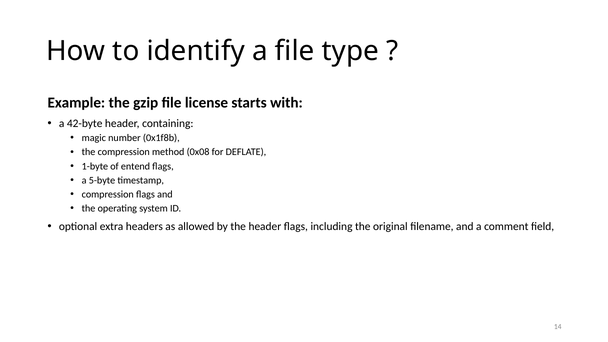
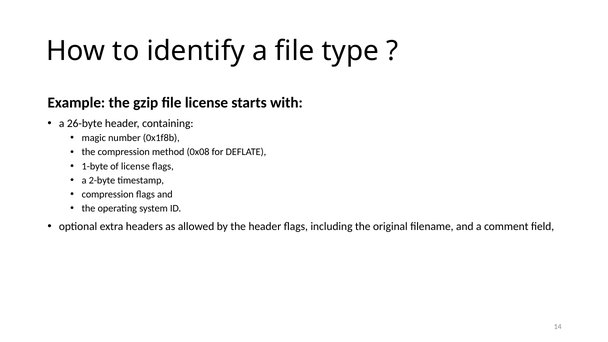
42-byte: 42-byte -> 26-byte (85, 123)
of entend: entend -> license (135, 166)
5-byte: 5-byte -> 2-byte (102, 180)
